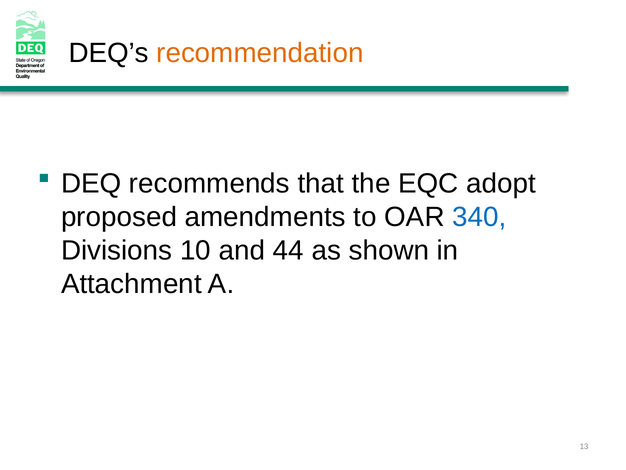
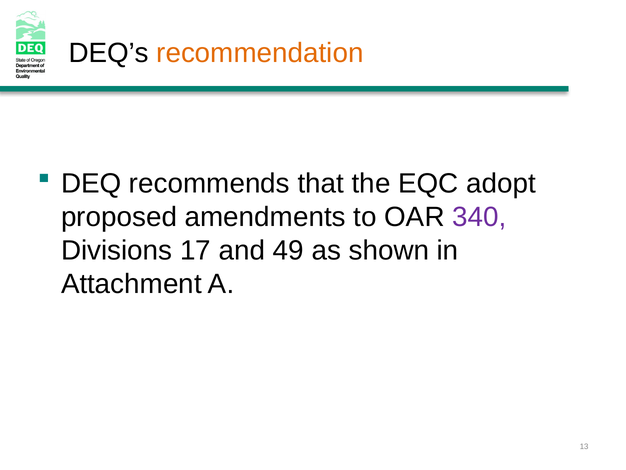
340 colour: blue -> purple (479, 217)
10: 10 -> 17 (195, 250)
44: 44 -> 49 (288, 250)
